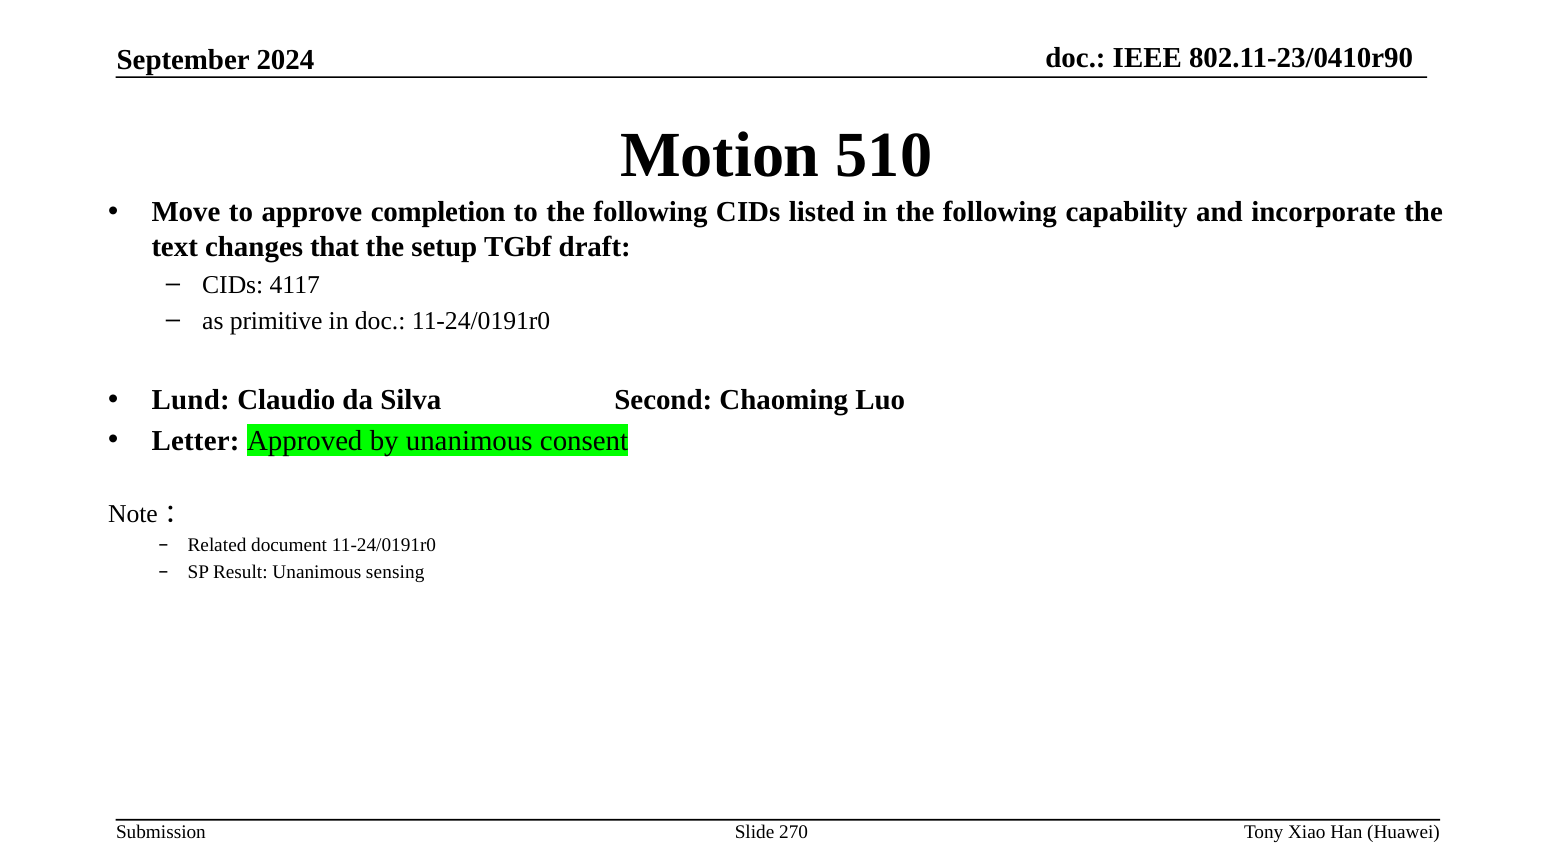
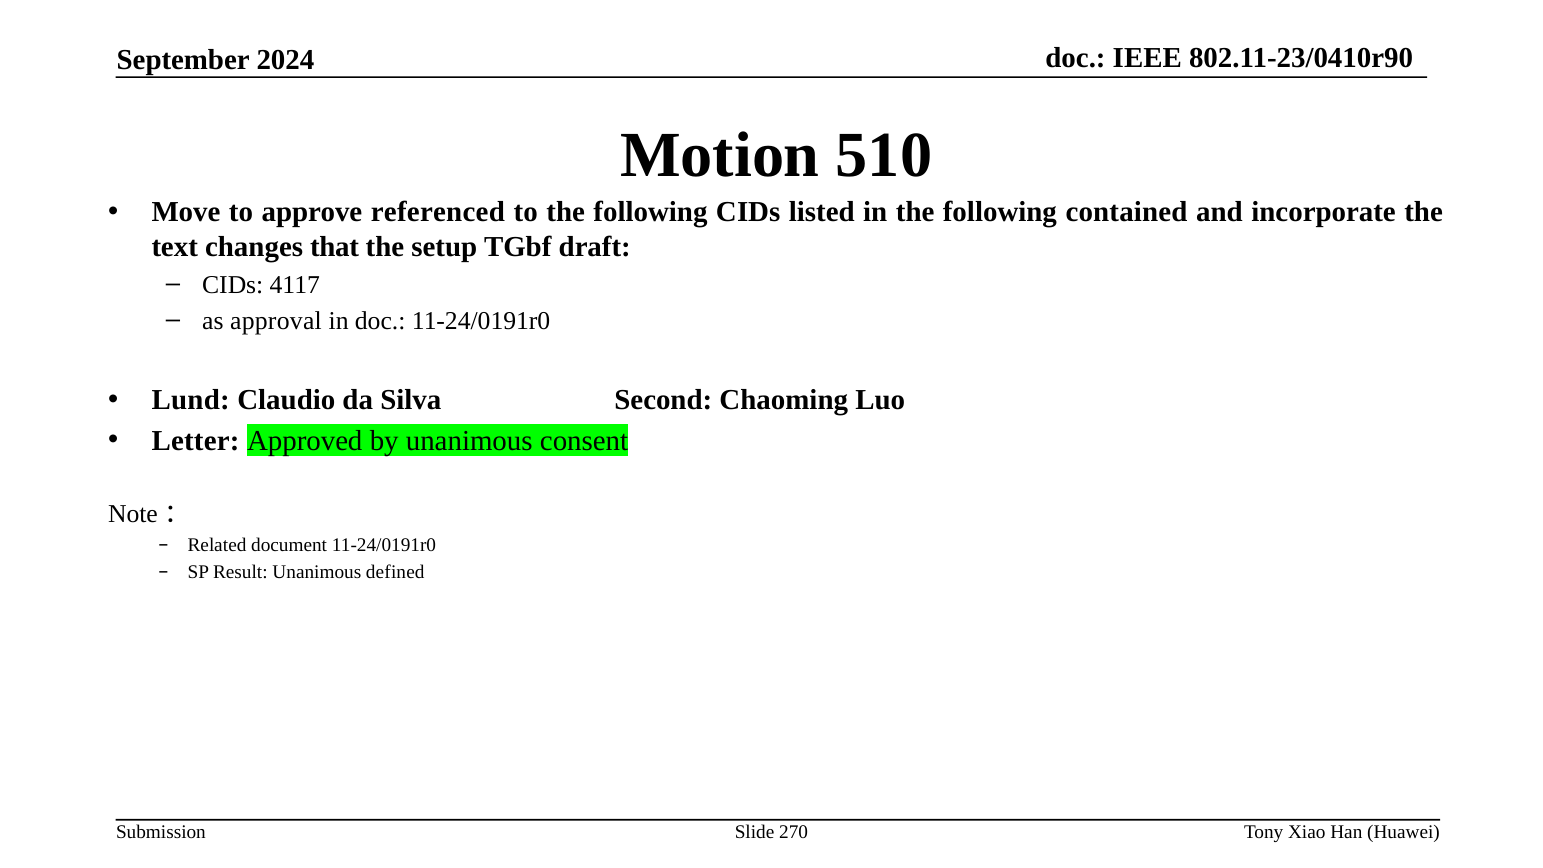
completion: completion -> referenced (438, 212)
capability: capability -> contained (1126, 212)
primitive: primitive -> approval (276, 321)
sensing: sensing -> defined (395, 572)
